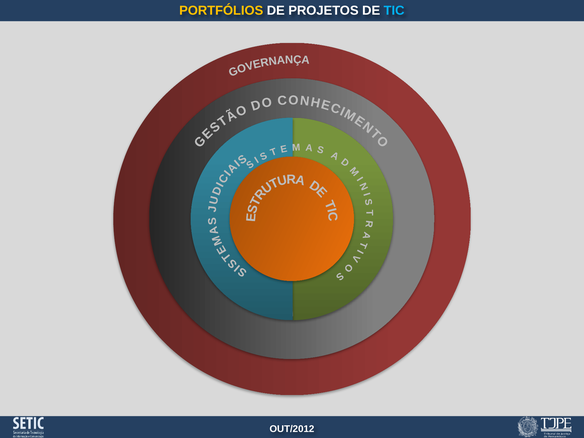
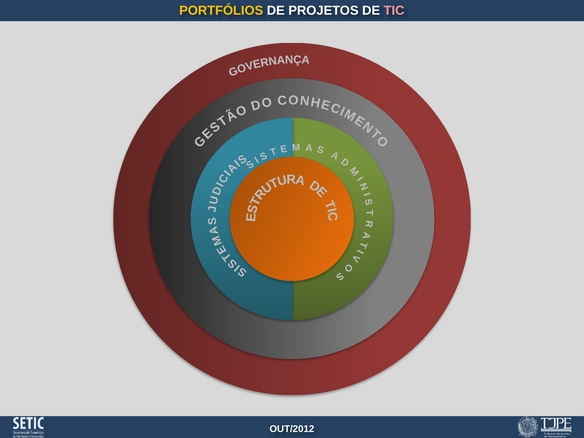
TIC colour: light blue -> pink (394, 11)
